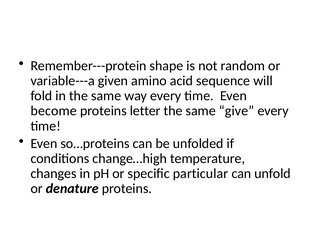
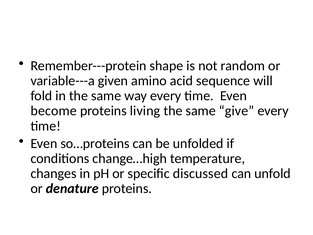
letter: letter -> living (145, 111)
particular: particular -> discussed (201, 173)
